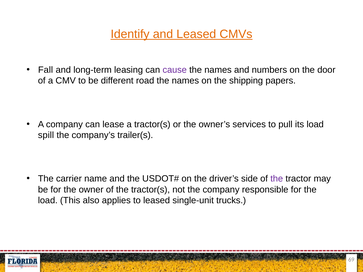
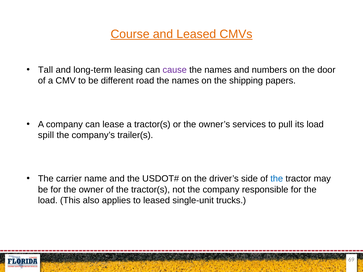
Identify: Identify -> Course (130, 34)
Fall: Fall -> Tall (46, 70)
the colour: purple -> blue (277, 179)
